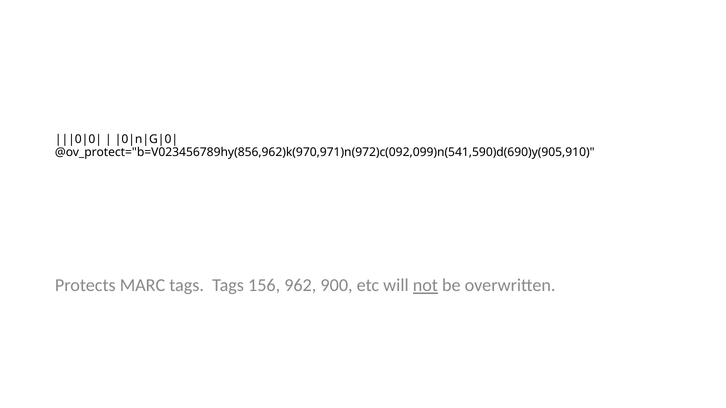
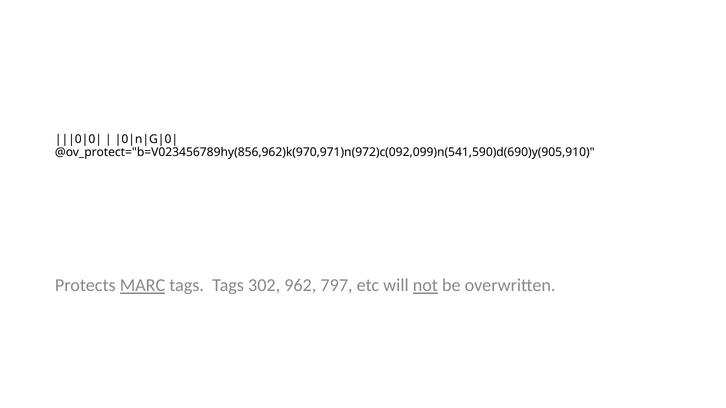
MARC underline: none -> present (142, 286)
156: 156 -> 302 (264, 286)
900: 900 -> 797 (337, 286)
